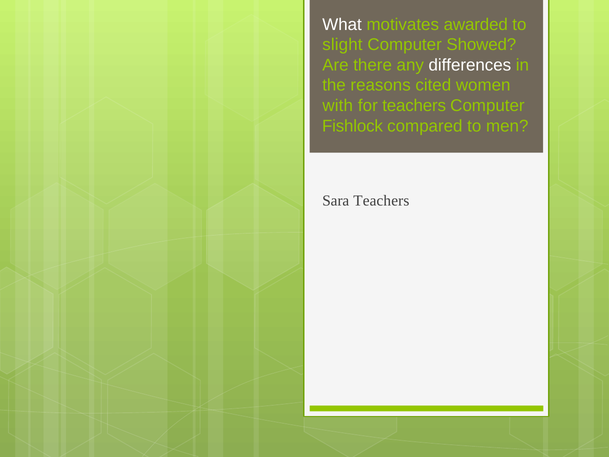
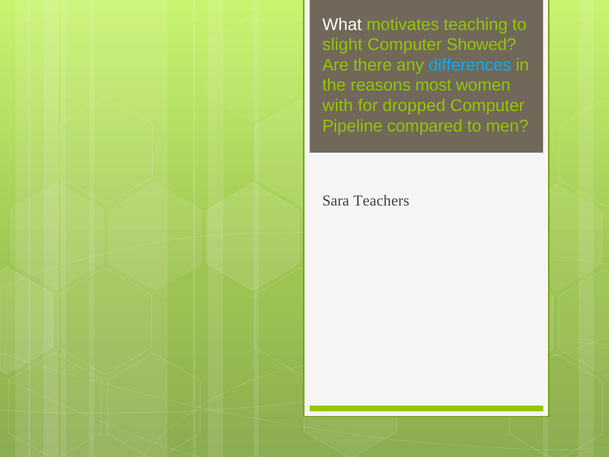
awarded: awarded -> teaching (476, 24)
differences colour: white -> light blue (470, 65)
cited: cited -> most (433, 85)
for teachers: teachers -> dropped (414, 106)
Fishlock: Fishlock -> Pipeline (352, 126)
